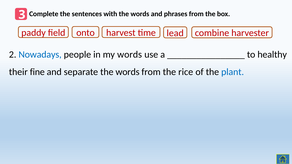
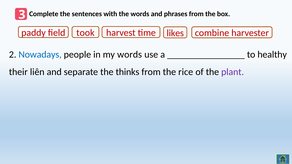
onto: onto -> took (85, 33)
lead: lead -> likes (175, 33)
fine: fine -> liên (37, 72)
separate the words: words -> thinks (127, 72)
plant colour: blue -> purple (233, 72)
